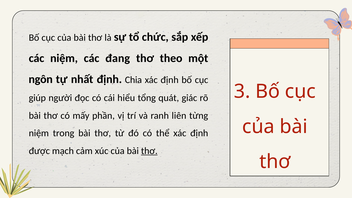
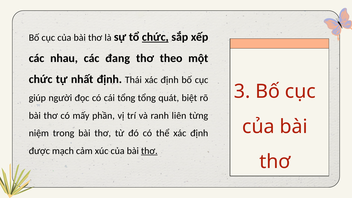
chức underline: none -> present (155, 37)
các niệm: niệm -> nhau (64, 58)
ngôn: ngôn -> chức (41, 79)
Chia: Chia -> Thái (133, 80)
cái hiểu: hiểu -> tổng (126, 98)
giác: giác -> biệt (189, 98)
